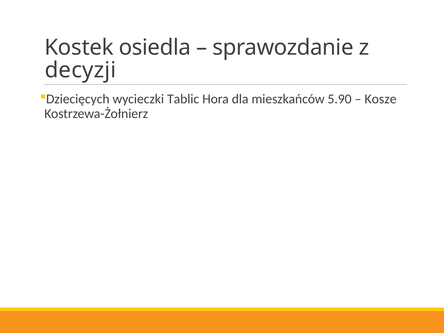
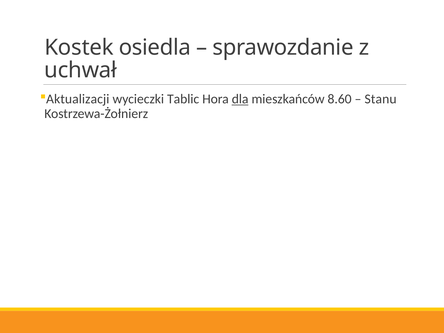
decyzji: decyzji -> uchwał (81, 70)
Dziecięcych: Dziecięcych -> Aktualizacji (78, 99)
dla underline: none -> present (240, 99)
5.90: 5.90 -> 8.60 (340, 99)
Kosze: Kosze -> Stanu (381, 99)
